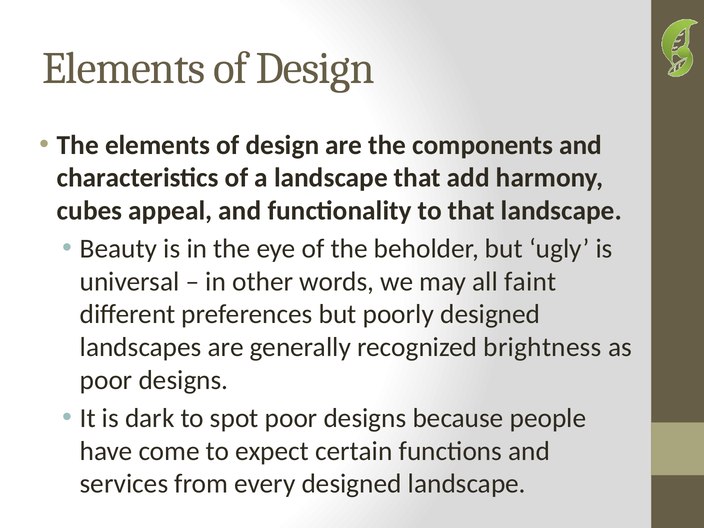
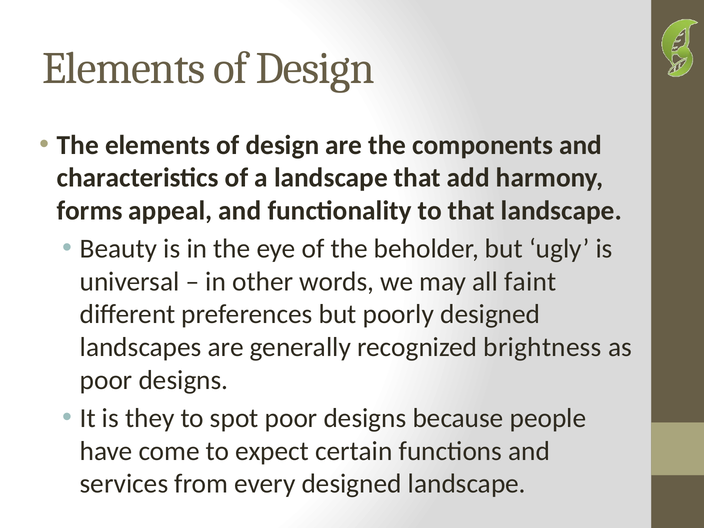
cubes: cubes -> forms (90, 211)
dark: dark -> they (150, 418)
